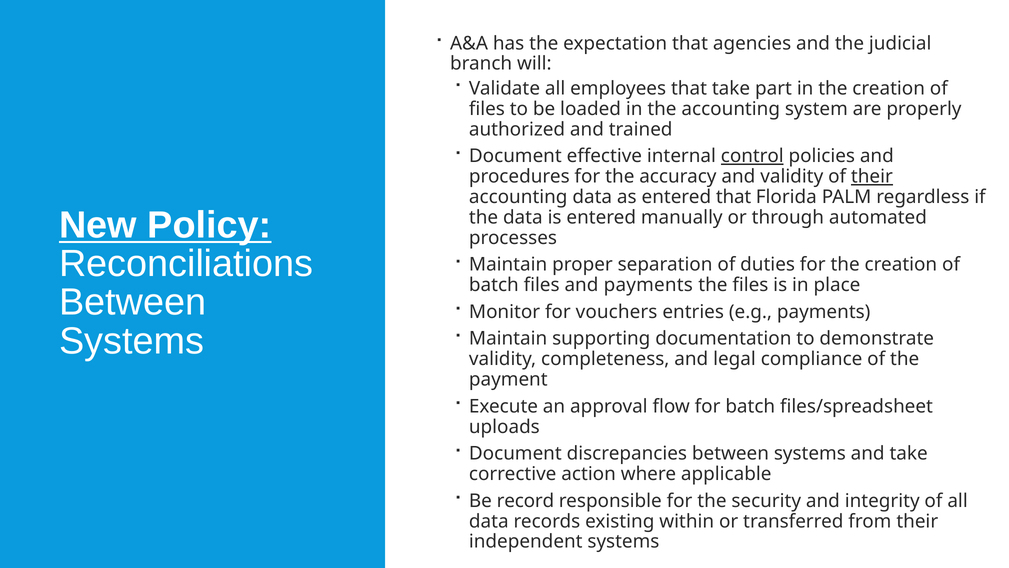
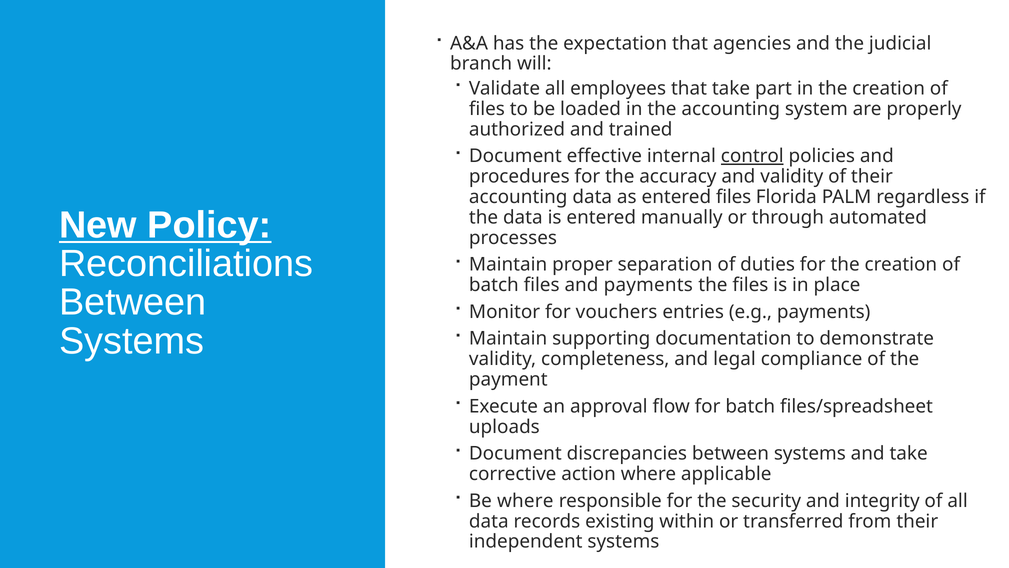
their underline: present -> none (872, 176)
entered that: that -> files (734, 197)
Be record: record -> where (525, 500)
